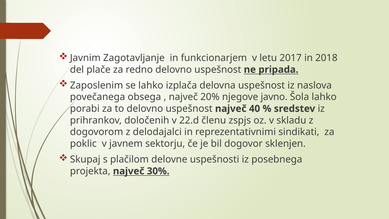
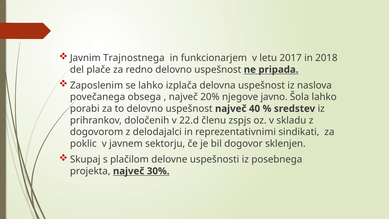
Zagotavljanje: Zagotavljanje -> Trajnostnega (134, 58)
